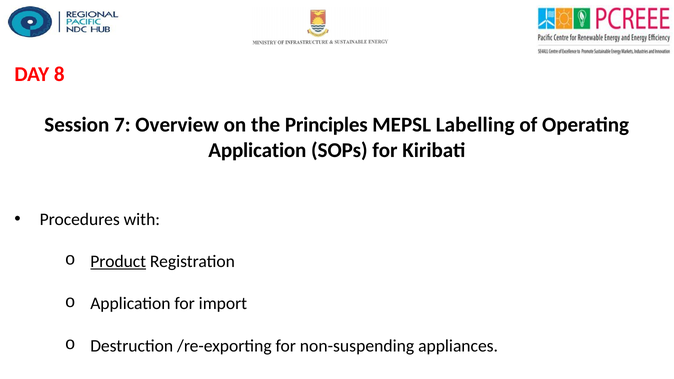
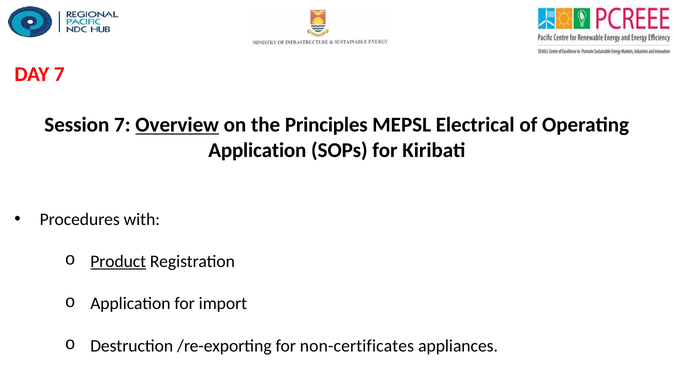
DAY 8: 8 -> 7 (59, 74)
Overview underline: none -> present (177, 125)
Labelling: Labelling -> Electrical (475, 125)
non-suspending: non-suspending -> non-certificates (357, 346)
